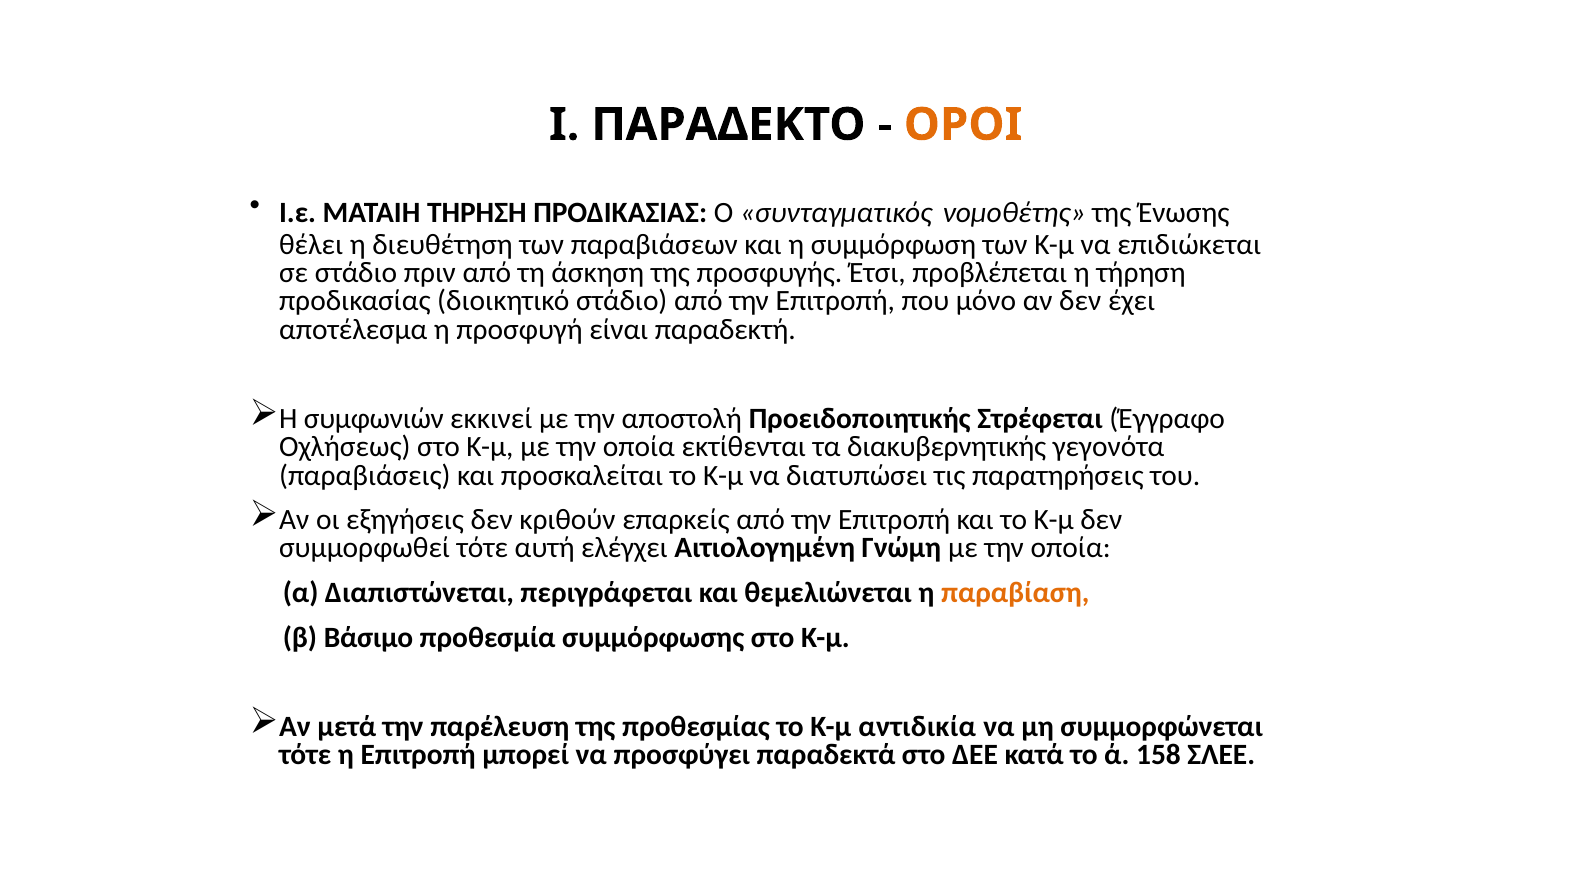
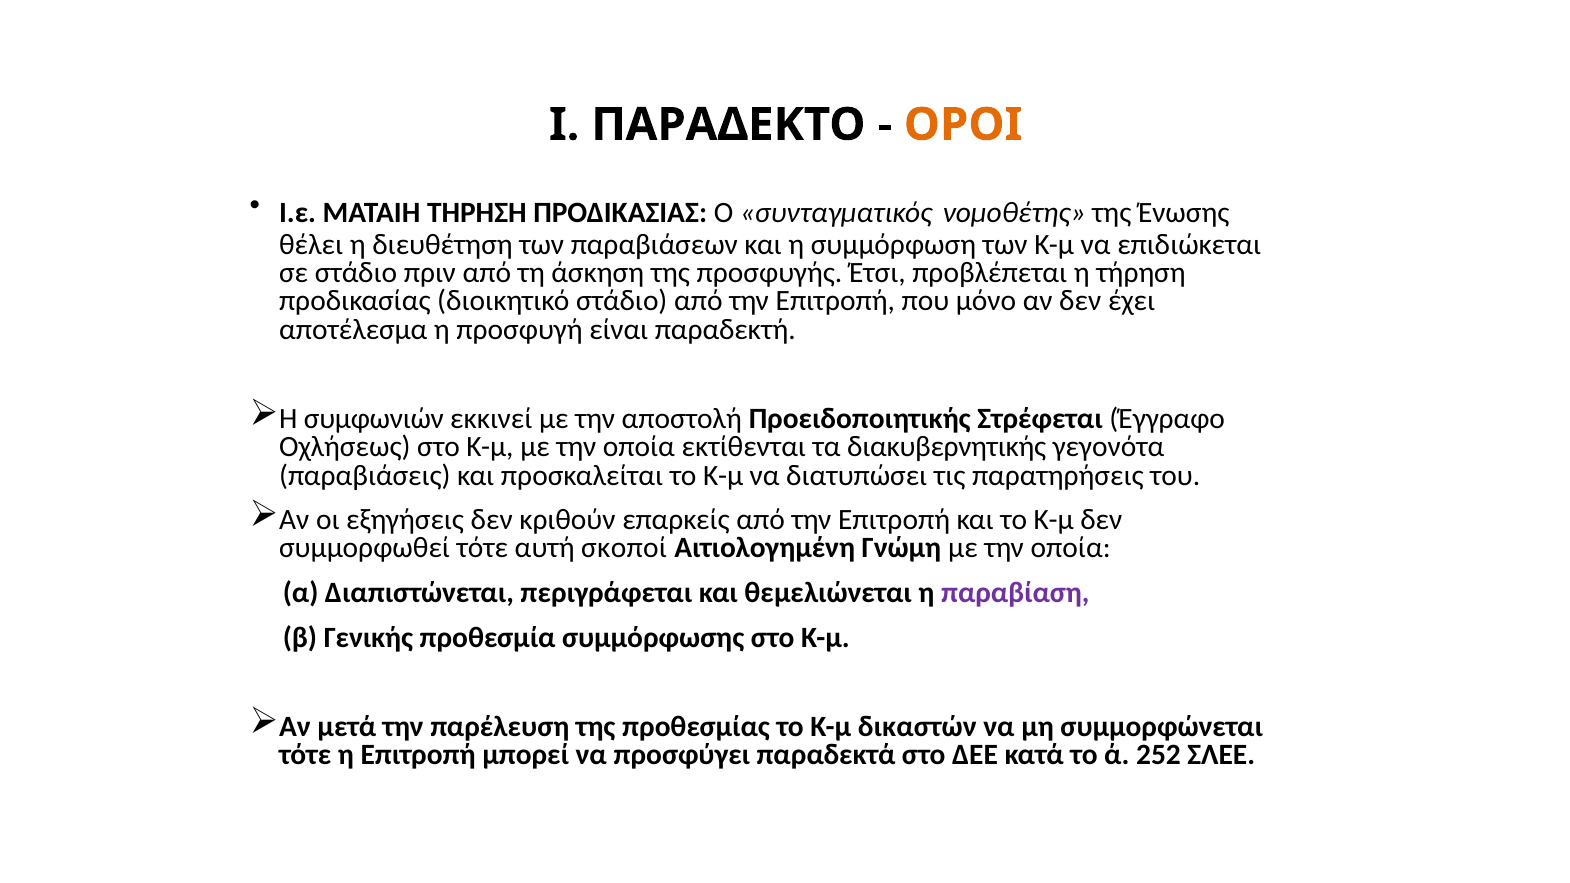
ελέγχει: ελέγχει -> σκοποί (624, 548)
παραβίαση colour: orange -> purple (1015, 593)
Βάσιμο: Βάσιμο -> Γενικής (368, 638)
αντιδικία: αντιδικία -> δικαστών (917, 727)
158: 158 -> 252 (1158, 755)
